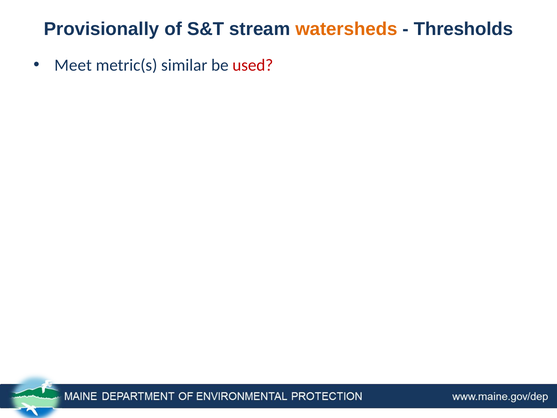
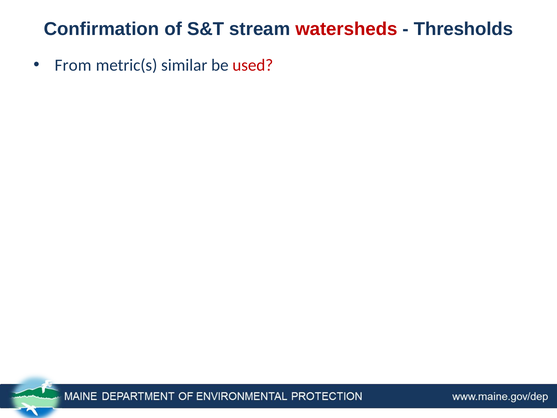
Provisionally: Provisionally -> Confirmation (102, 29)
watersheds colour: orange -> red (346, 29)
Meet: Meet -> From (73, 65)
